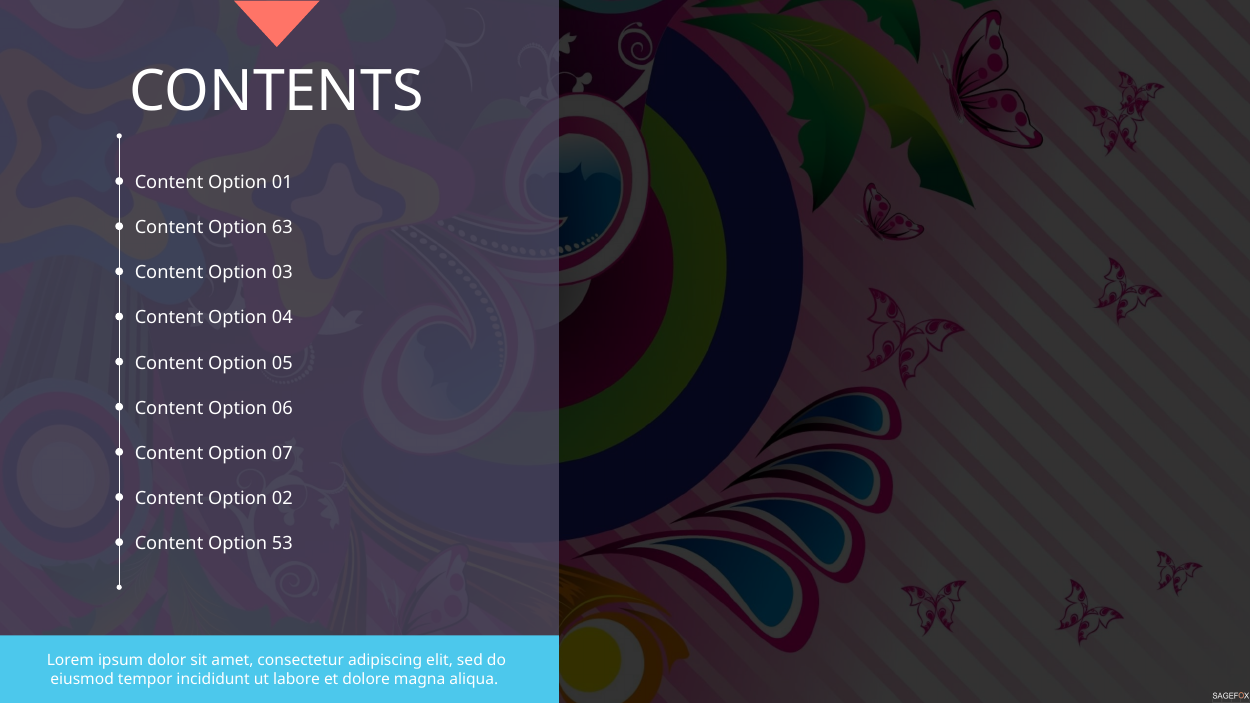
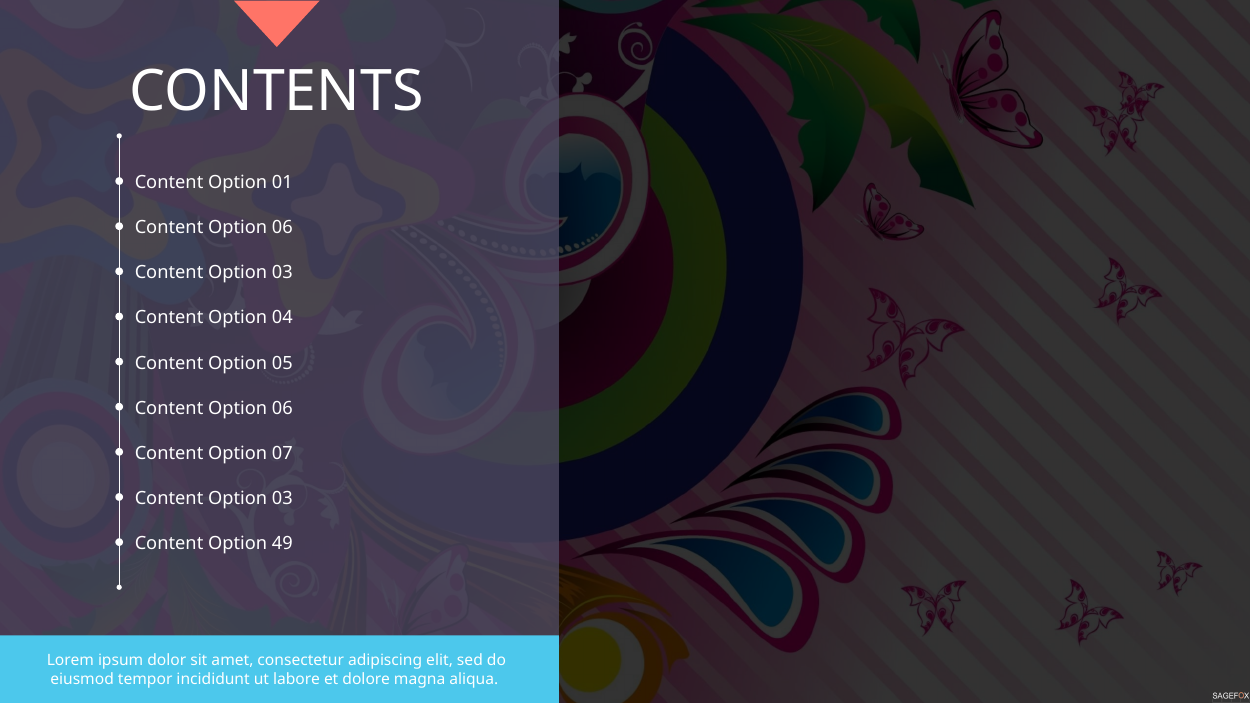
63: 63 -> 06 (282, 228)
02: 02 -> 03 (282, 498)
53: 53 -> 49 (282, 543)
